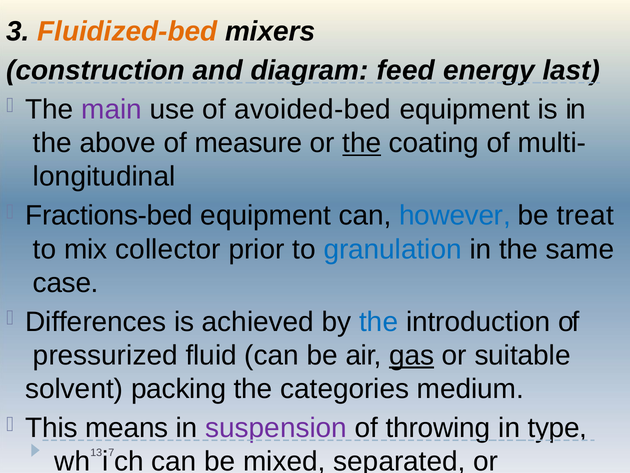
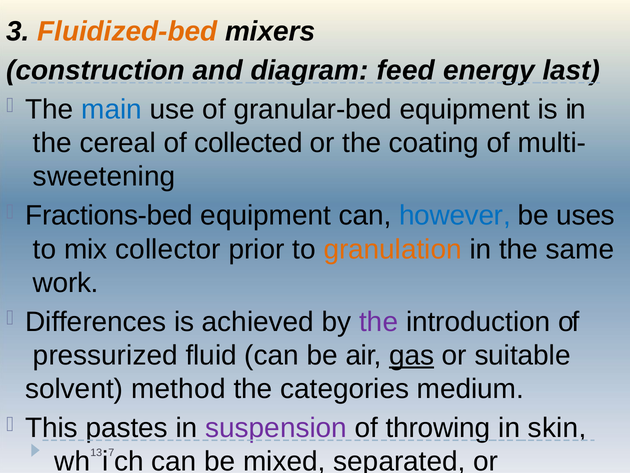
main colour: purple -> blue (112, 109)
avoided-bed: avoided-bed -> granular-bed (313, 109)
above: above -> cereal (118, 143)
measure: measure -> collected (249, 143)
the underline: present -> none (362, 143)
longitudinal: longitudinal -> sweetening (104, 177)
treat: treat -> uses (586, 215)
granulation colour: blue -> orange (393, 249)
case: case -> work (66, 283)
the colour: blue -> purple (379, 322)
packing: packing -> method (178, 389)
means: means -> pastes (127, 428)
type: type -> skin (557, 428)
